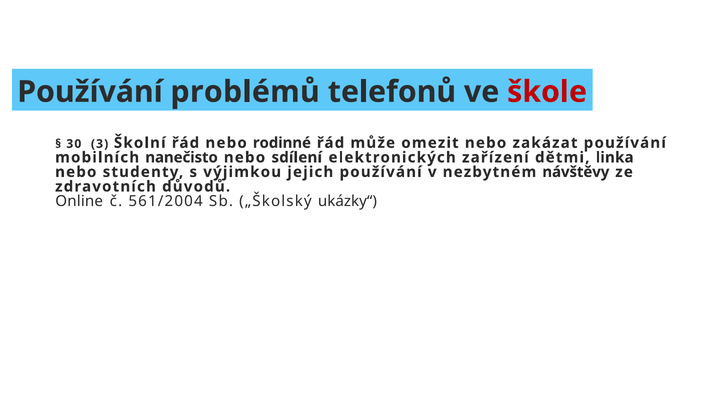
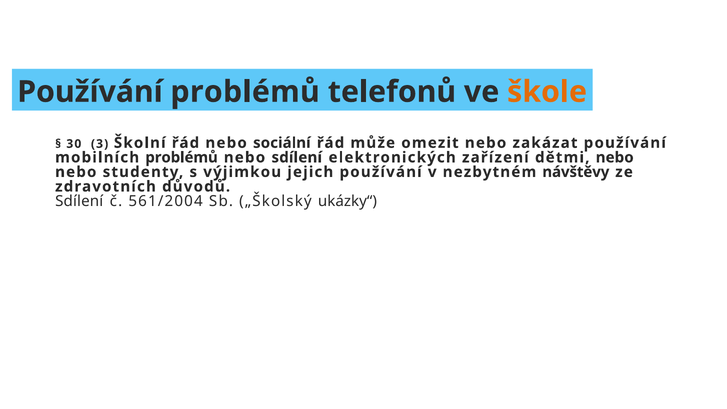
škole colour: red -> orange (547, 92)
rodinné: rodinné -> sociální (282, 143)
mobilních nanečisto: nanečisto -> problémů (182, 157)
dětmi linka: linka -> nebo (615, 157)
Online: Online -> Sdílení (79, 201)
